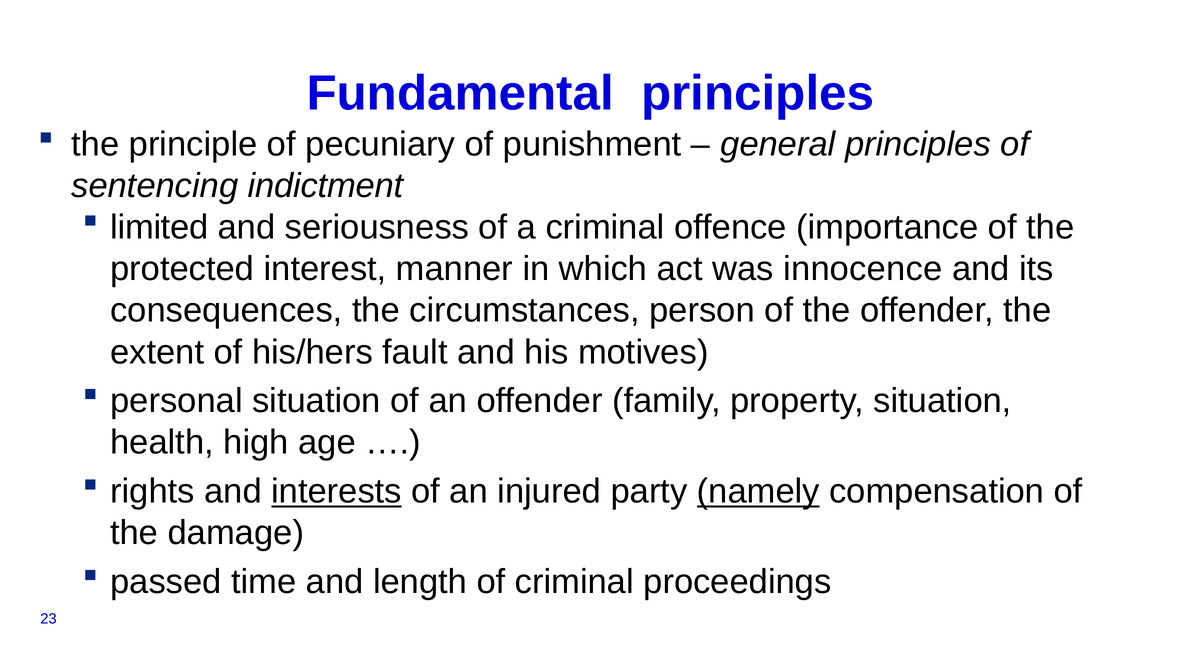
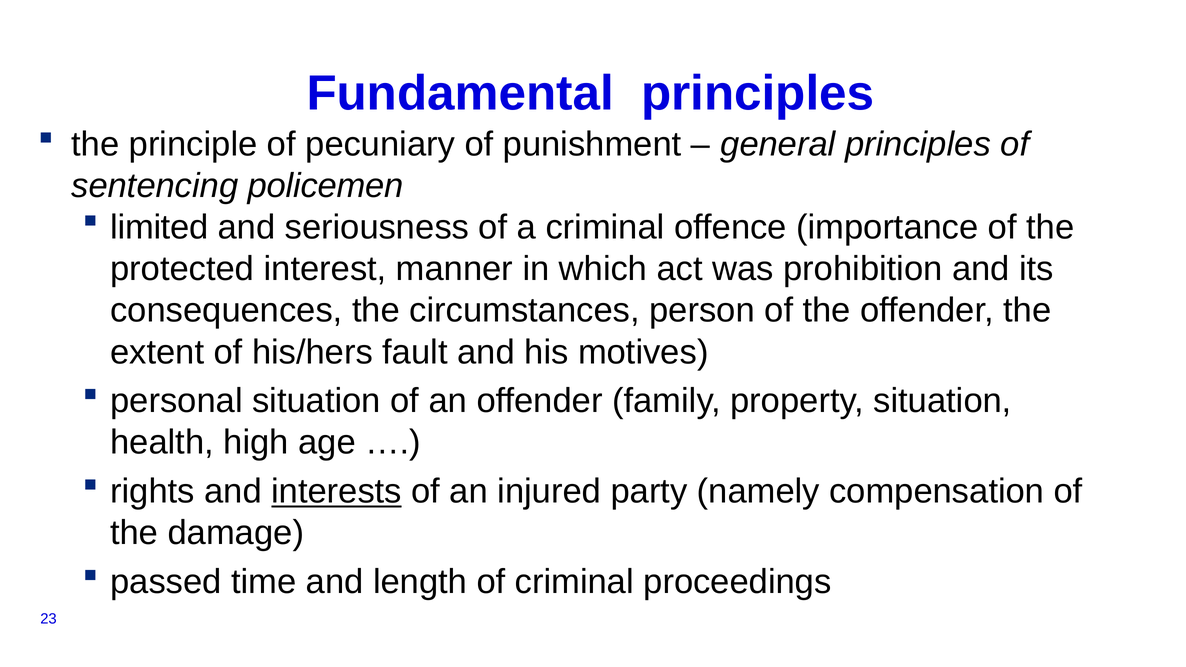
indictment: indictment -> policemen (326, 186)
innocence: innocence -> prohibition (863, 269)
namely underline: present -> none (758, 492)
